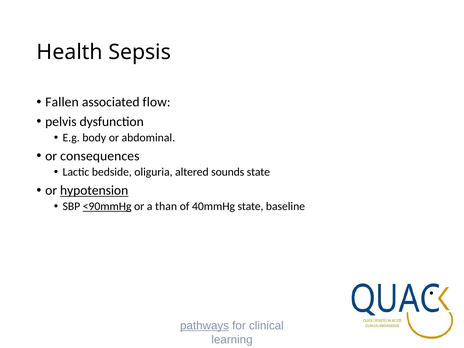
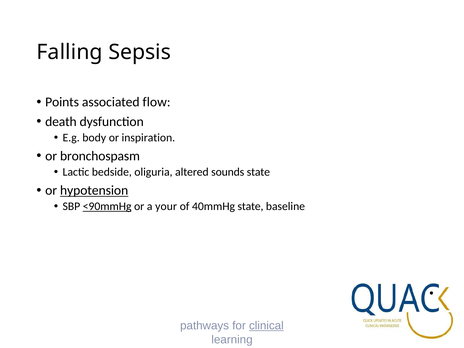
Health: Health -> Falling (70, 52)
Fallen: Fallen -> Points (62, 102)
pelvis: pelvis -> death (61, 122)
abdominal: abdominal -> inspiration (148, 138)
consequences: consequences -> bronchospasm (100, 156)
than: than -> your (166, 206)
pathways underline: present -> none (205, 326)
clinical underline: none -> present (266, 326)
